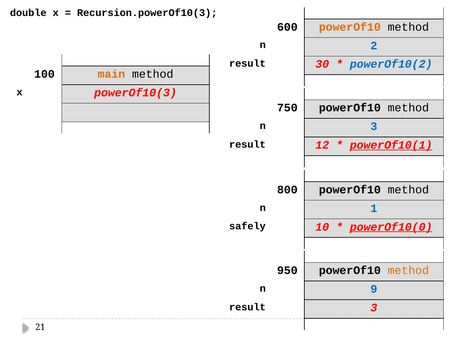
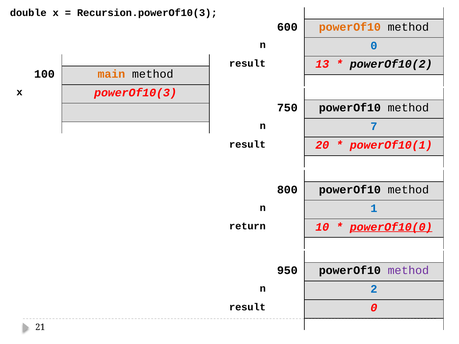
n 2: 2 -> 0 (374, 46)
30: 30 -> 13 (322, 64)
powerOf10(2 colour: blue -> black (391, 64)
n 3: 3 -> 7 (374, 127)
12: 12 -> 20 (322, 145)
powerOf10(1 underline: present -> none (391, 145)
safely: safely -> return (247, 226)
method colour: orange -> purple (408, 271)
9: 9 -> 2 (374, 289)
result 3: 3 -> 0 (374, 308)
